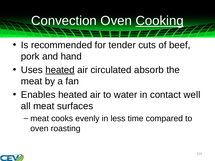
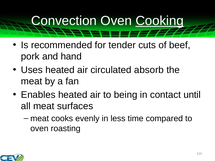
heated underline: present -> none (60, 70)
water: water -> being (126, 95)
well: well -> until (192, 95)
